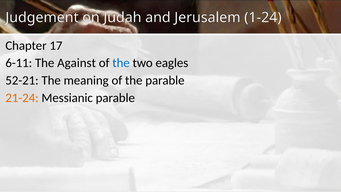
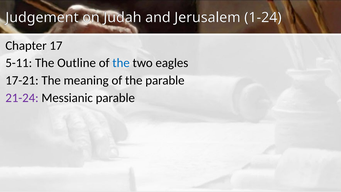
6-11: 6-11 -> 5-11 (19, 63)
Against: Against -> Outline (77, 63)
52-21: 52-21 -> 17-21 (22, 80)
21-24 colour: orange -> purple (22, 98)
